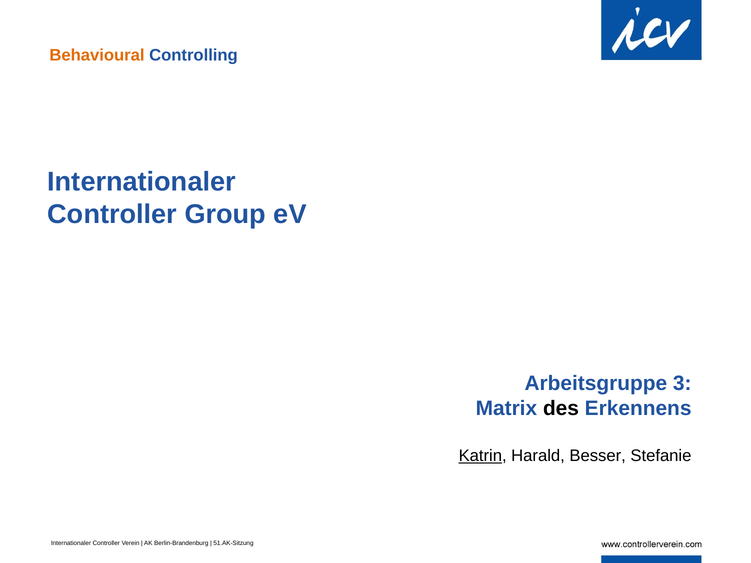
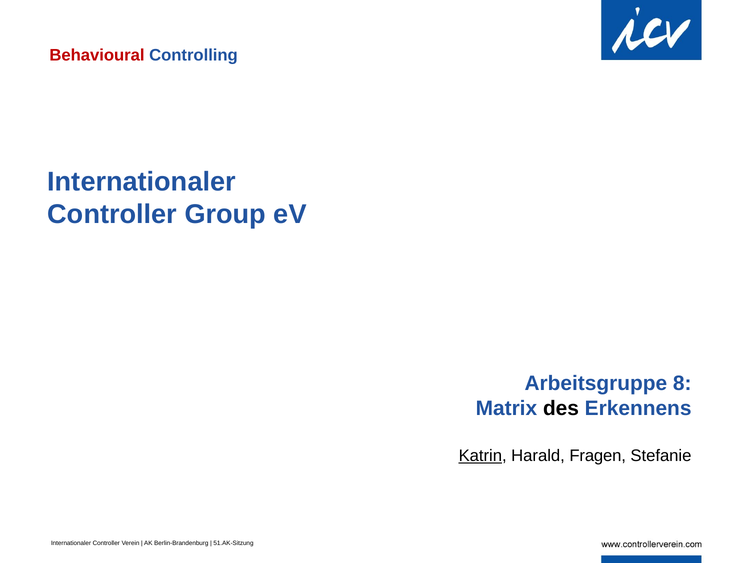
Behavioural colour: orange -> red (97, 55)
3: 3 -> 8 (682, 384)
Besser: Besser -> Fragen (598, 456)
